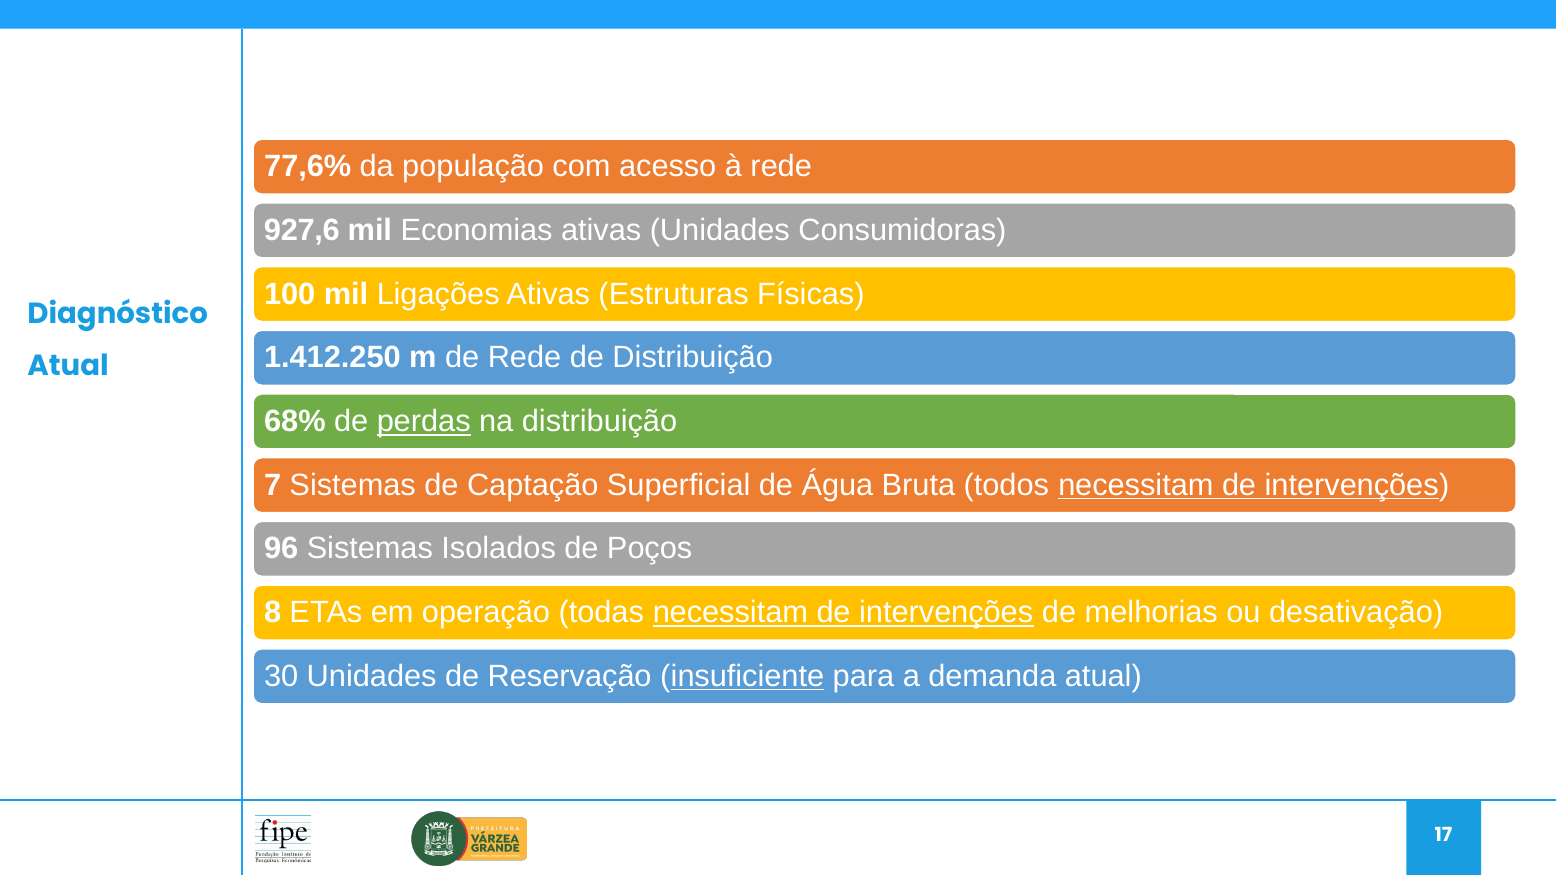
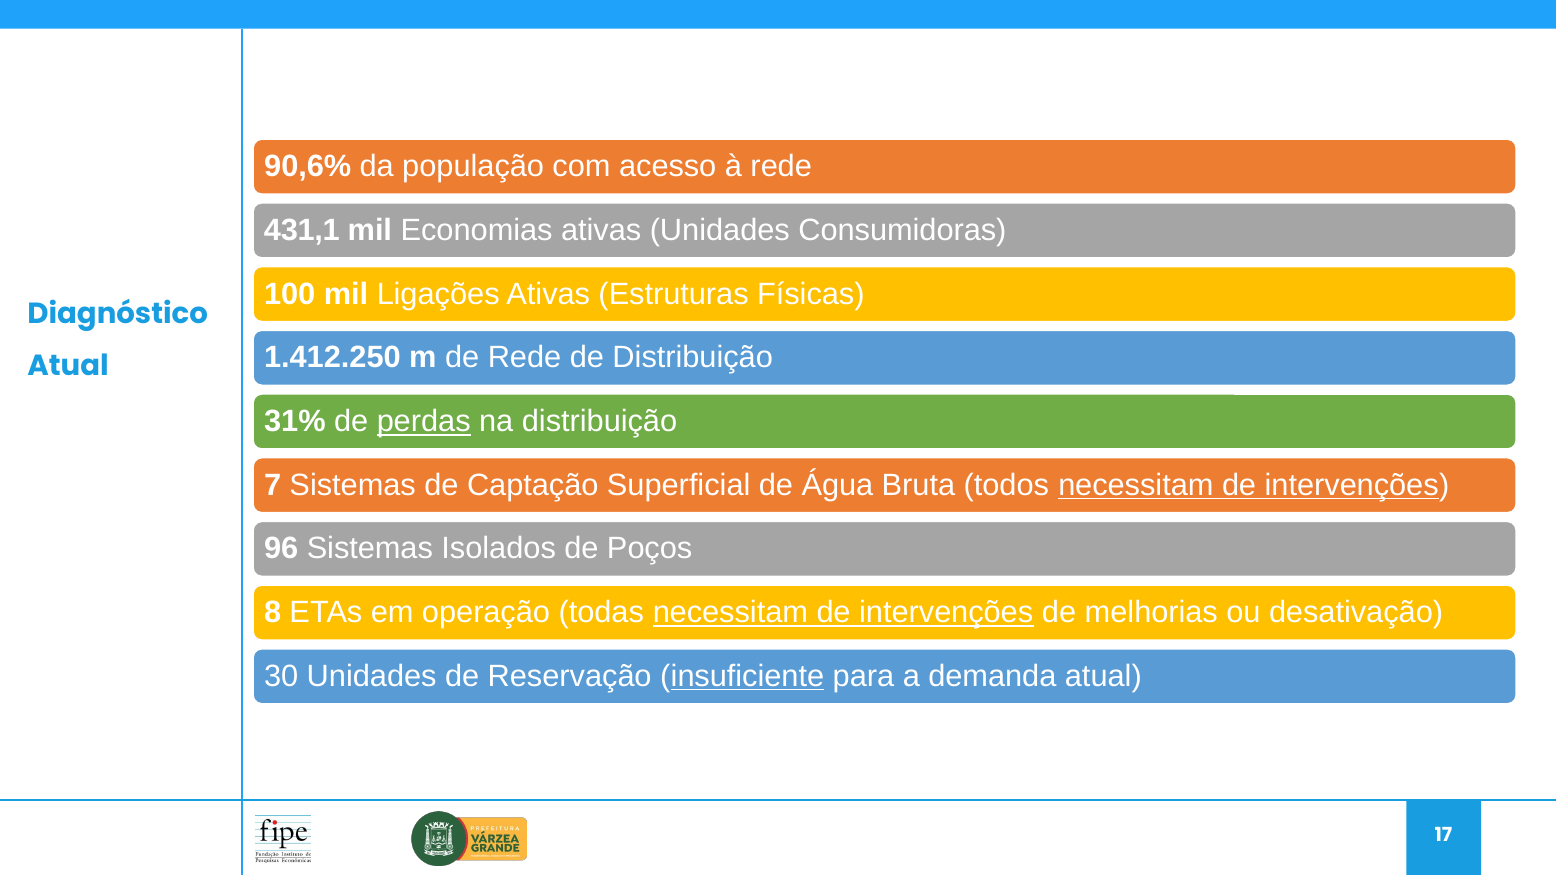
77,6%: 77,6% -> 90,6% (308, 166)
927,6: 927,6 -> 431,1 (302, 230)
68%: 68% -> 31% (295, 421)
